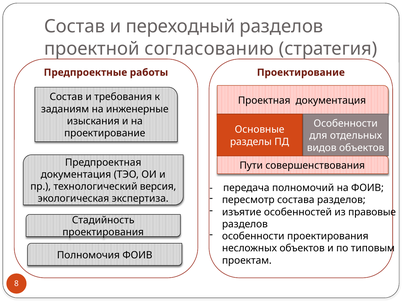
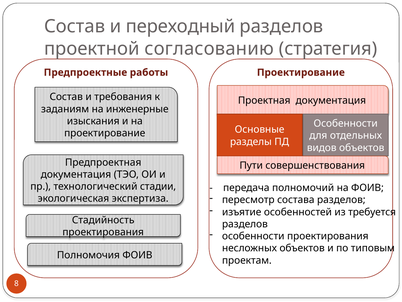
версия: версия -> стадии (158, 186)
правовые: правовые -> требуется (372, 212)
